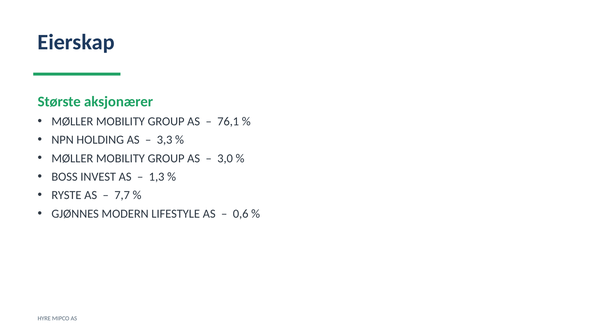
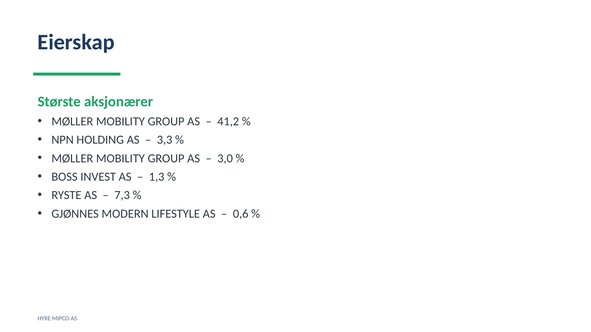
76,1: 76,1 -> 41,2 (228, 122)
7,7: 7,7 -> 7,3 (122, 195)
